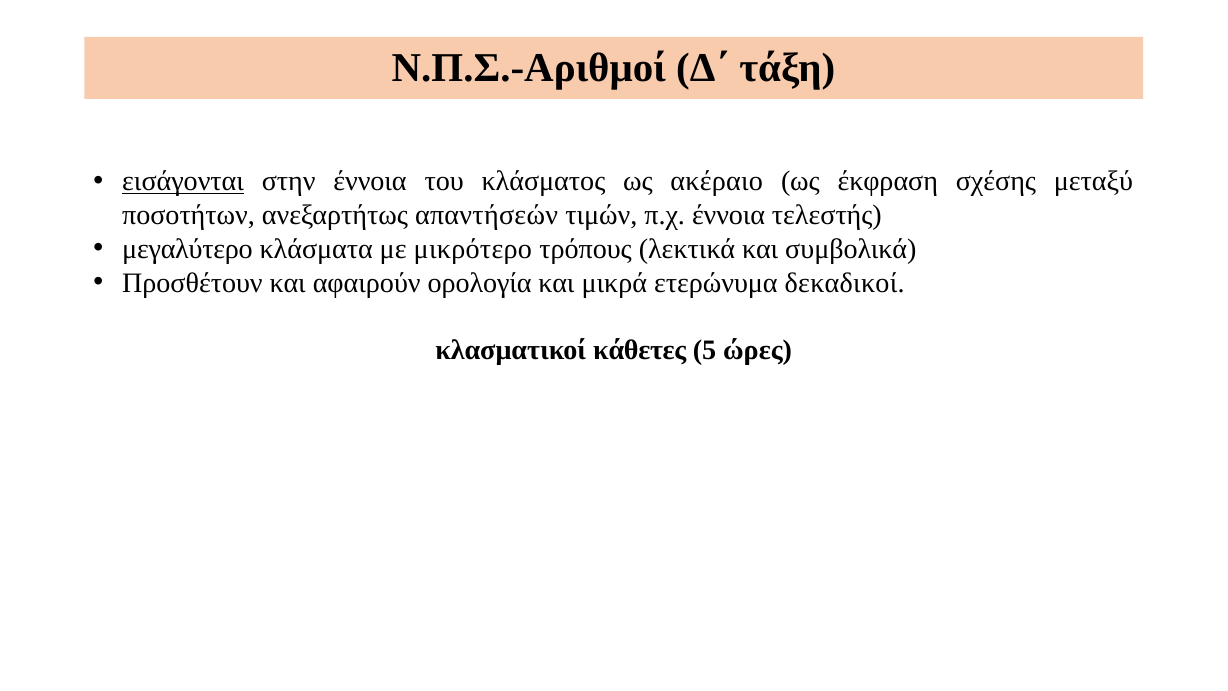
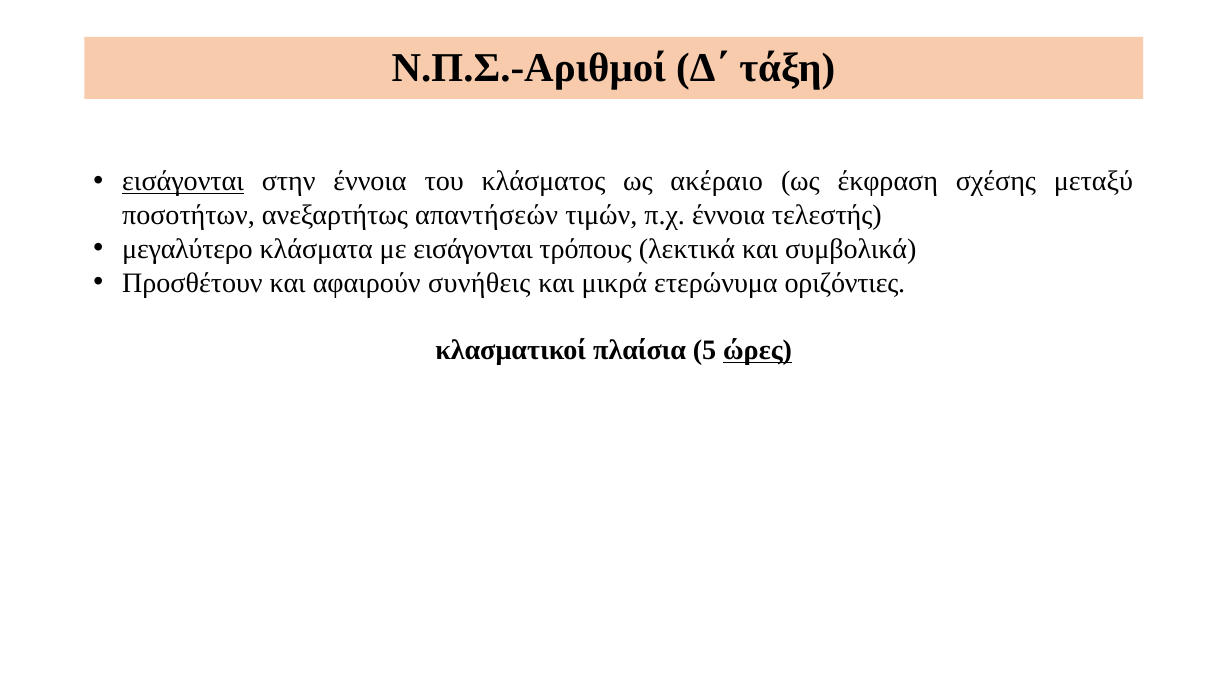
με μικρότερο: μικρότερο -> εισάγονται (473, 249)
ορολογία: ορολογία -> συνήθεις (479, 283)
δεκαδικοί: δεκαδικοί -> οριζόντιες (845, 283)
κάθετες: κάθετες -> πλαίσια (640, 350)
ώρες underline: none -> present (758, 350)
